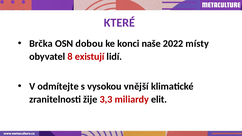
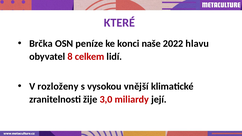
dobou: dobou -> peníze (89, 44)
místy: místy -> hlavu (197, 44)
existují: existují -> celkem (90, 57)
odmítejte: odmítejte -> rozloženy (58, 87)
3,3: 3,3 -> 3,0 (106, 99)
elit: elit -> její (159, 99)
